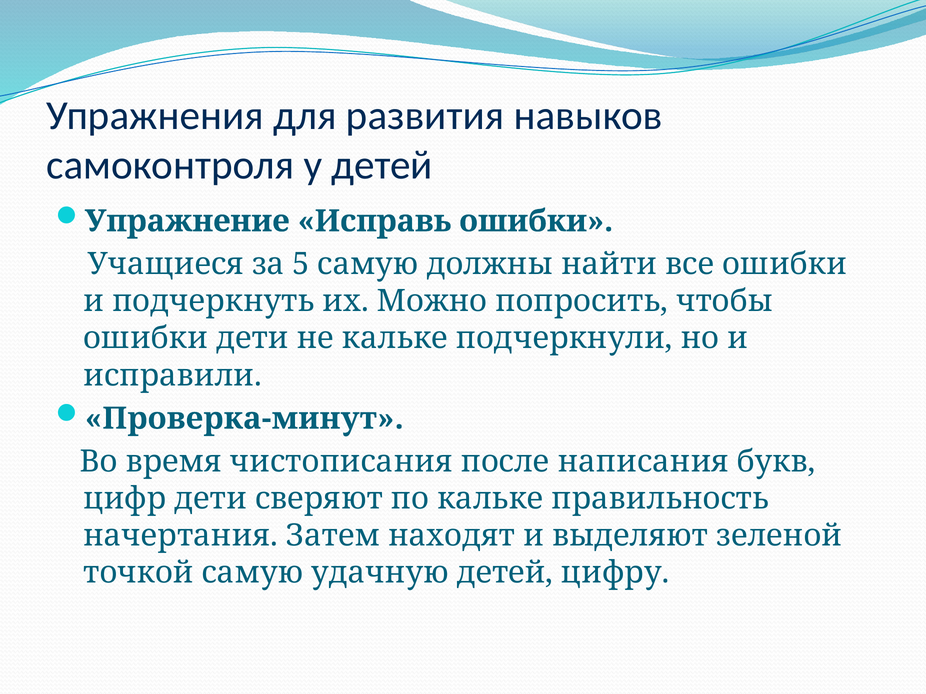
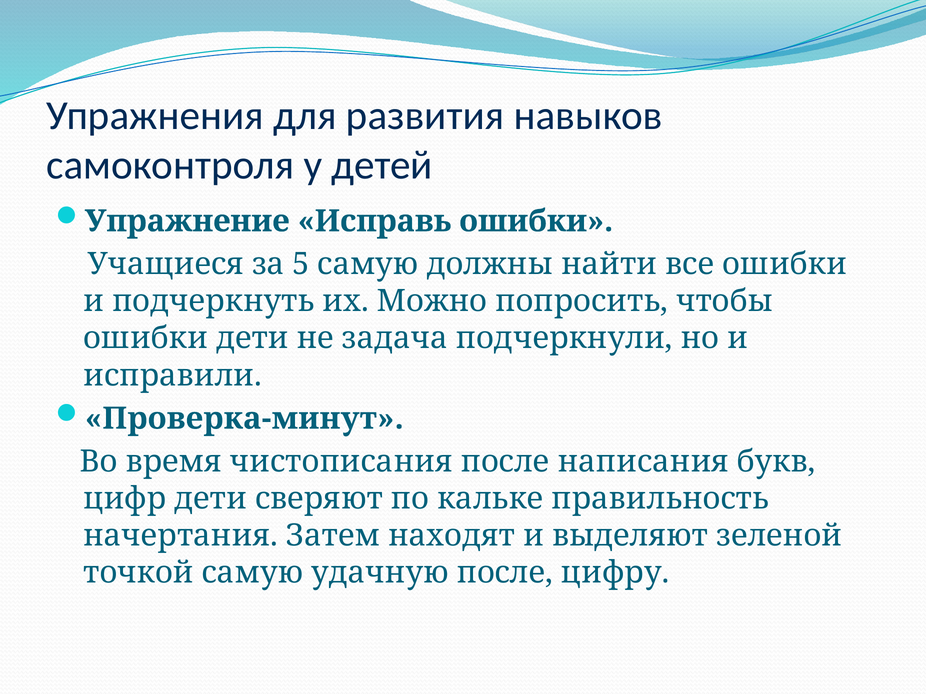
не кальке: кальке -> задача (395, 339)
удачную детей: детей -> после (505, 573)
